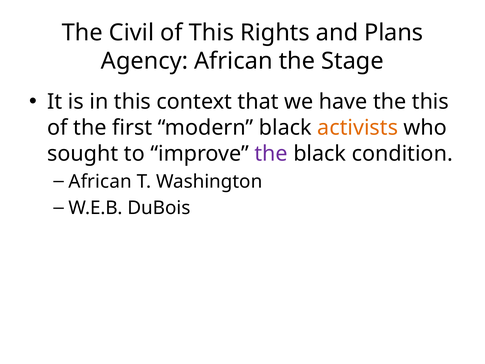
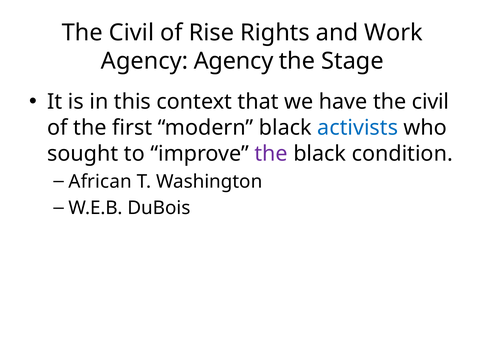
of This: This -> Rise (211, 33)
Plans: Plans -> Work (394, 33)
Agency African: African -> Agency (234, 61)
have the this: this -> civil (430, 102)
activists colour: orange -> blue (358, 128)
